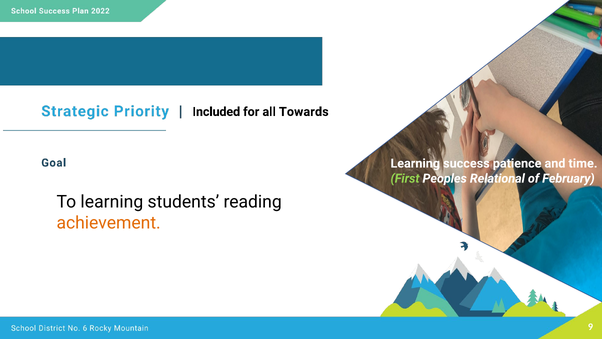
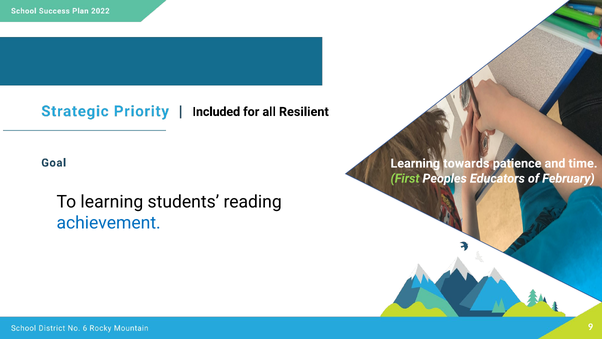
Towards: Towards -> Resilient (304, 112)
success: success -> towards (466, 163)
Relational: Relational -> Educators (497, 178)
achievement colour: orange -> blue (109, 223)
